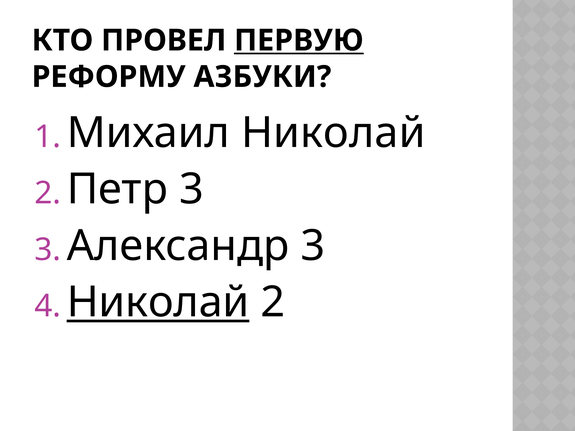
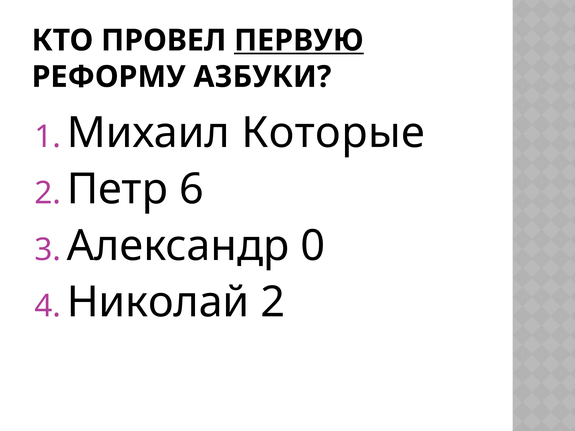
Михаил Николай: Николай -> Которые (333, 133)
Петр 3: 3 -> 6 (191, 189)
Александр 3: 3 -> 0 (313, 246)
Николай underline: present -> none (158, 303)
